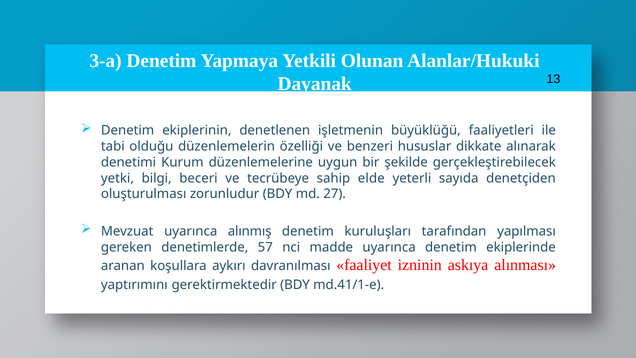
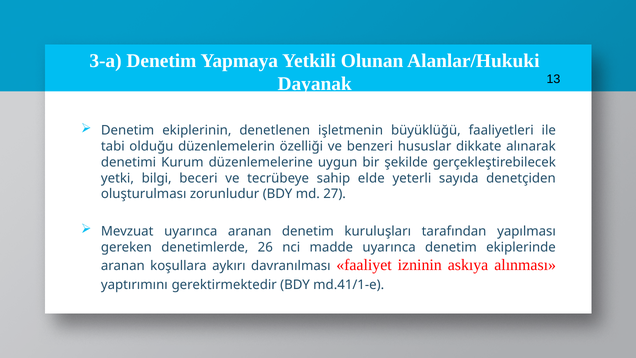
uyarınca alınmış: alınmış -> aranan (250, 231)
57: 57 -> 26 (265, 247)
